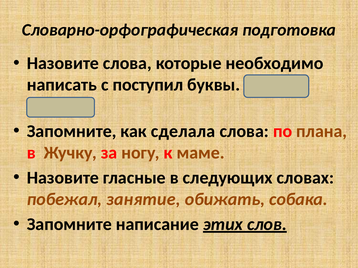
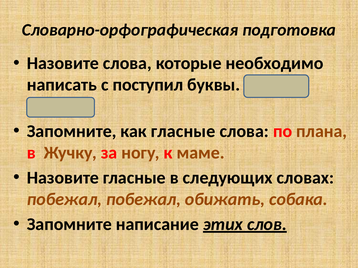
как сделала: сделала -> гласные (183, 131)
побежал занятие: занятие -> побежал (143, 199)
